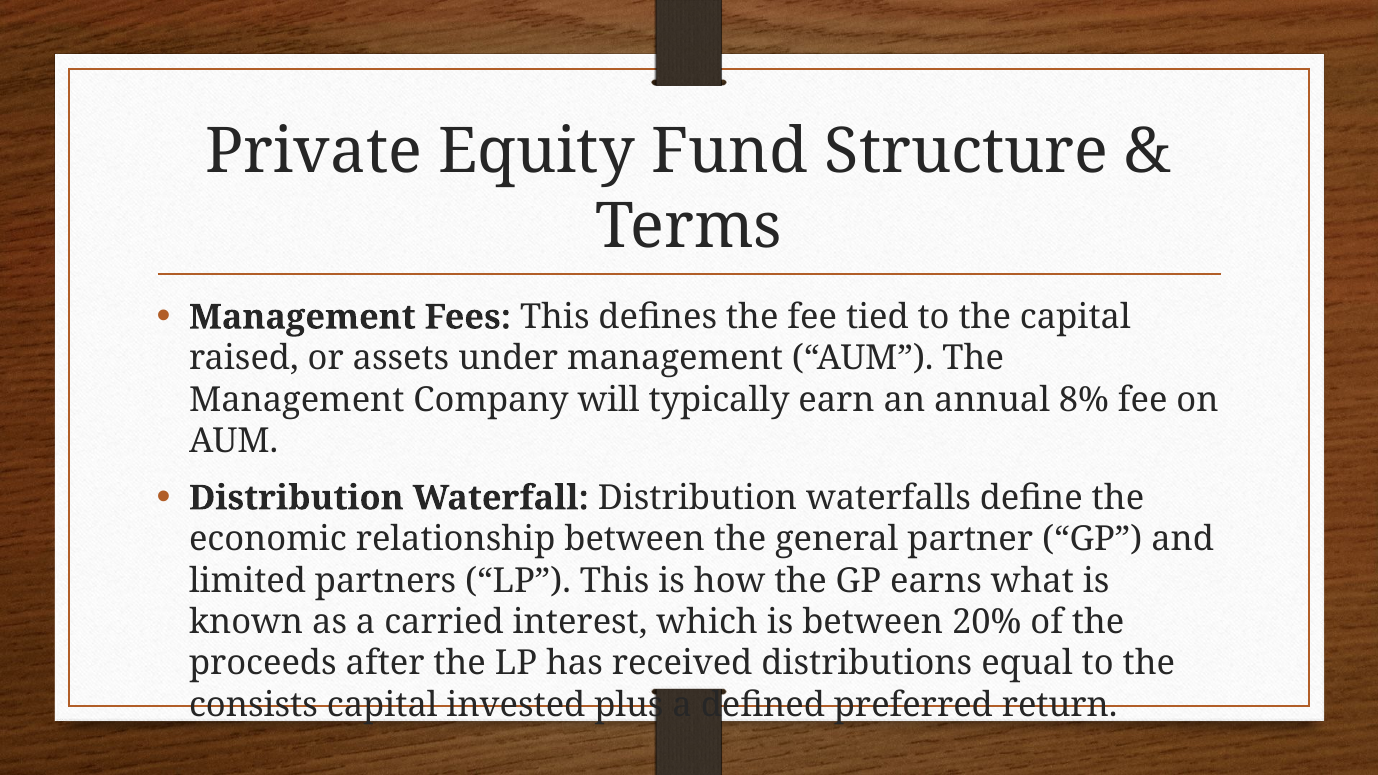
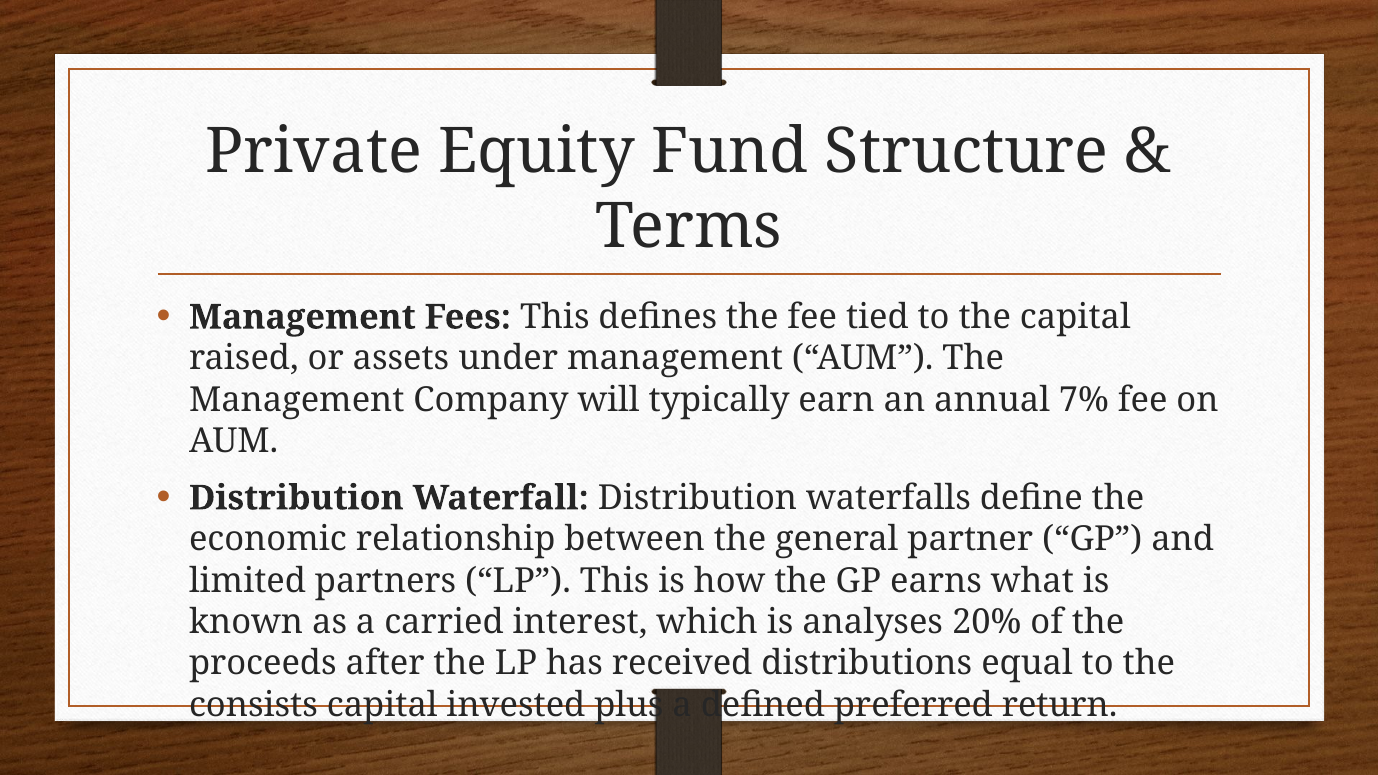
8%: 8% -> 7% (1084, 400)
is between: between -> analyses (873, 622)
